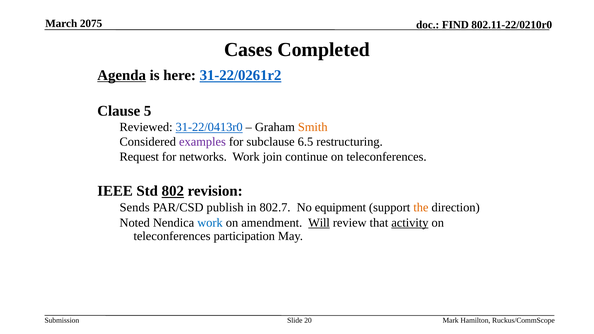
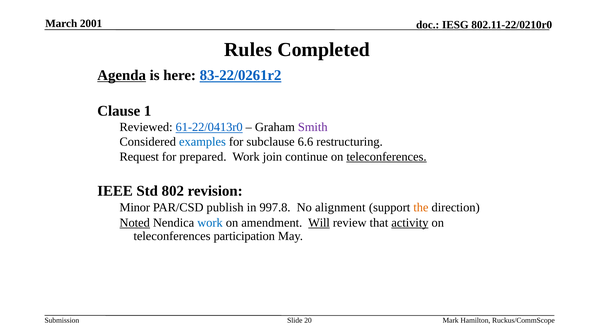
2075: 2075 -> 2001 (91, 24)
FIND: FIND -> IESG (455, 25)
Cases: Cases -> Rules (248, 50)
31-22/0261r2: 31-22/0261r2 -> 83-22/0261r2 (241, 75)
5: 5 -> 1 (148, 111)
31-22/0413r0: 31-22/0413r0 -> 61-22/0413r0 (209, 127)
Smith colour: orange -> purple (313, 127)
examples colour: purple -> blue (202, 142)
6.5: 6.5 -> 6.6 (305, 142)
networks: networks -> prepared (203, 157)
teleconferences underline: none -> present (386, 157)
802 underline: present -> none (173, 191)
Sends: Sends -> Minor (135, 207)
802.7: 802.7 -> 997.8 (275, 207)
equipment: equipment -> alignment (340, 207)
Noted underline: none -> present (135, 223)
